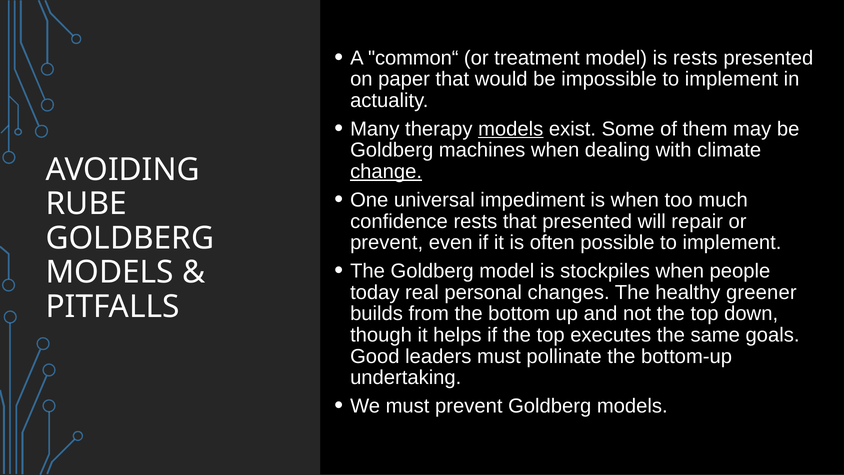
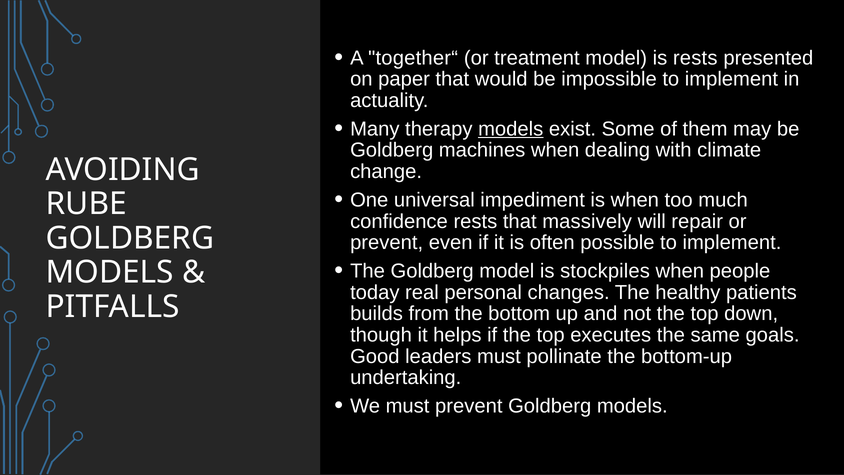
common“: common“ -> together“ (413, 58)
change underline: present -> none (386, 172)
that presented: presented -> massively (587, 221)
greener: greener -> patients (761, 292)
